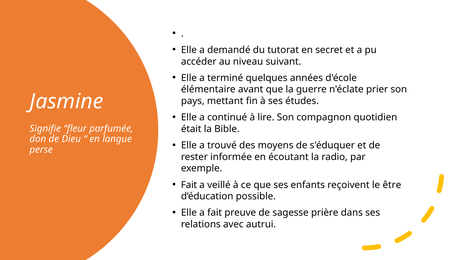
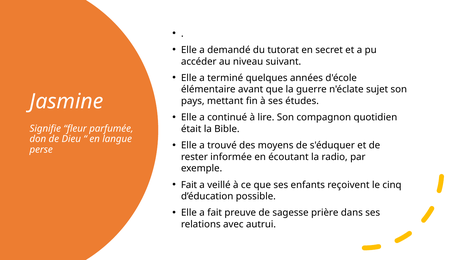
prier: prier -> sujet (377, 90)
être: être -> cinq (392, 185)
